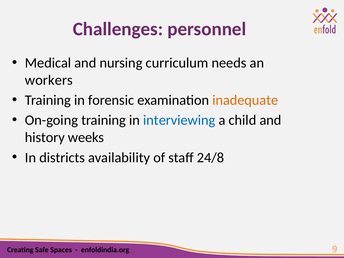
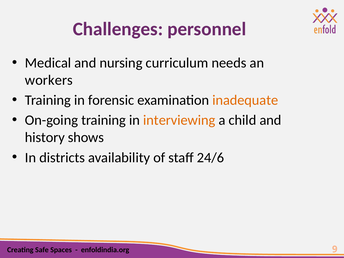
interviewing colour: blue -> orange (179, 120)
weeks: weeks -> shows (86, 137)
24/8: 24/8 -> 24/6 (211, 158)
